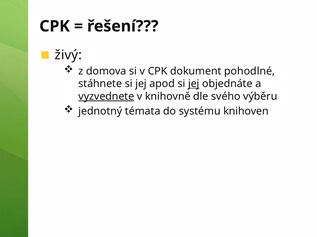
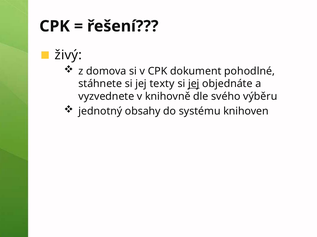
apod: apod -> texty (162, 84)
vyzvednete underline: present -> none (106, 97)
témata: témata -> obsahy (143, 111)
